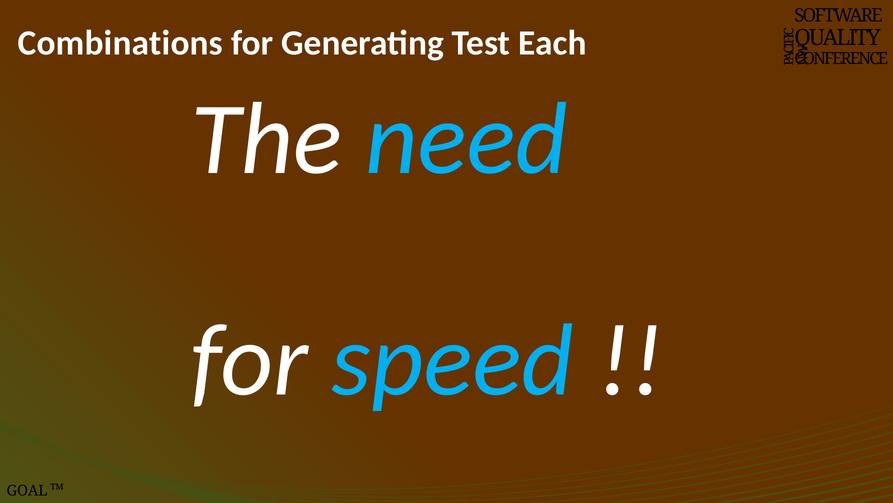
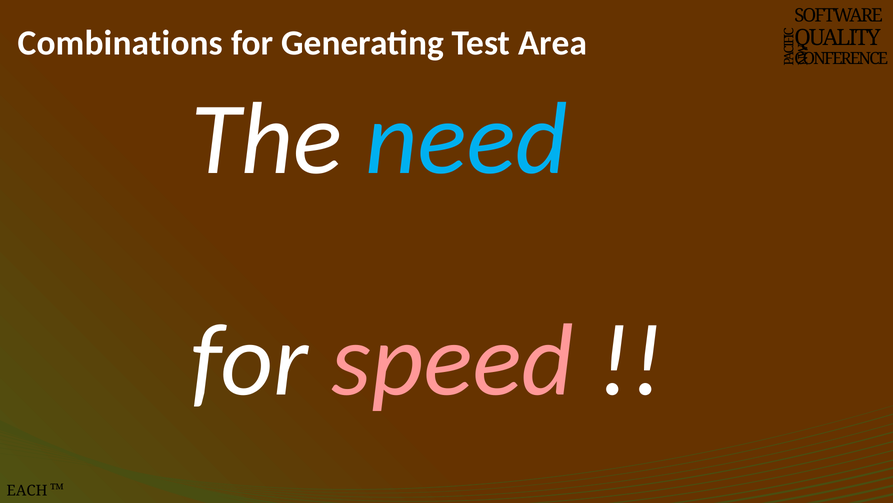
Each: Each -> Area (553, 43)
speed colour: light blue -> pink (453, 361)
GOAL: GOAL -> EACH (27, 490)
